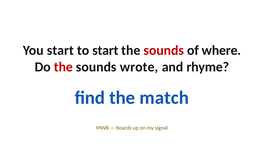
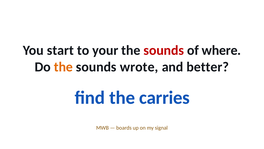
to start: start -> your (105, 50)
the colour: red -> orange (63, 67)
rhyme: rhyme -> better (208, 67)
match: match -> carries (164, 97)
